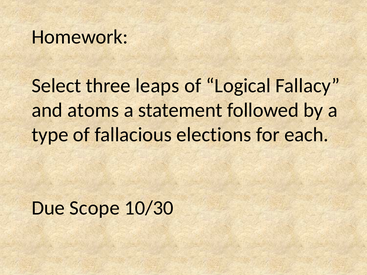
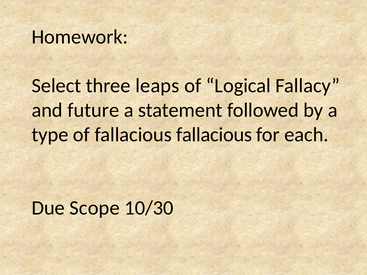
atoms: atoms -> future (93, 110)
fallacious elections: elections -> fallacious (214, 135)
